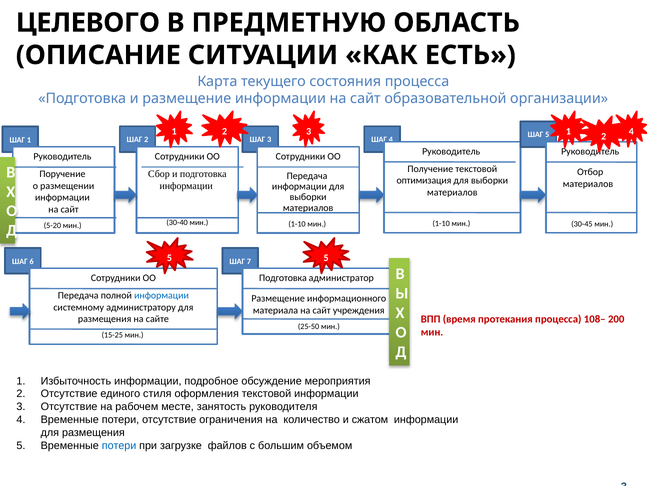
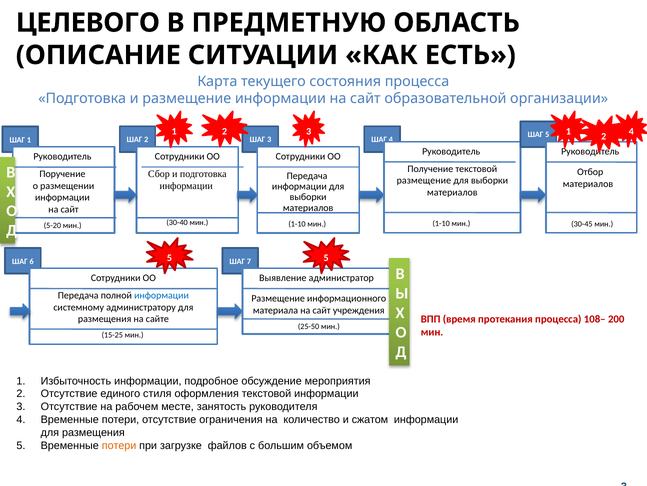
оптимизация: оптимизация -> размещение (424, 180)
Подготовка: Подготовка -> Выявление (283, 278)
потери colour: blue -> orange (119, 445)
